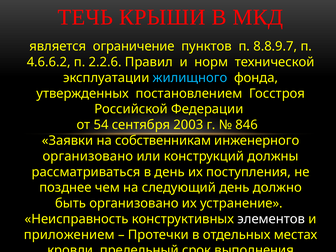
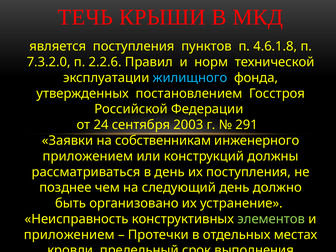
является ограничение: ограничение -> поступления (134, 46)
8.8.9.7: 8.8.9.7 -> 4.6.1.8 (275, 46)
4.6.6.2: 4.6.6.2 -> 7.3.2.0 (49, 62)
54: 54 -> 24 (101, 125)
846: 846 -> 291 (247, 125)
организовано: организовано -> приложением (88, 156)
элементов colour: white -> light green (271, 219)
